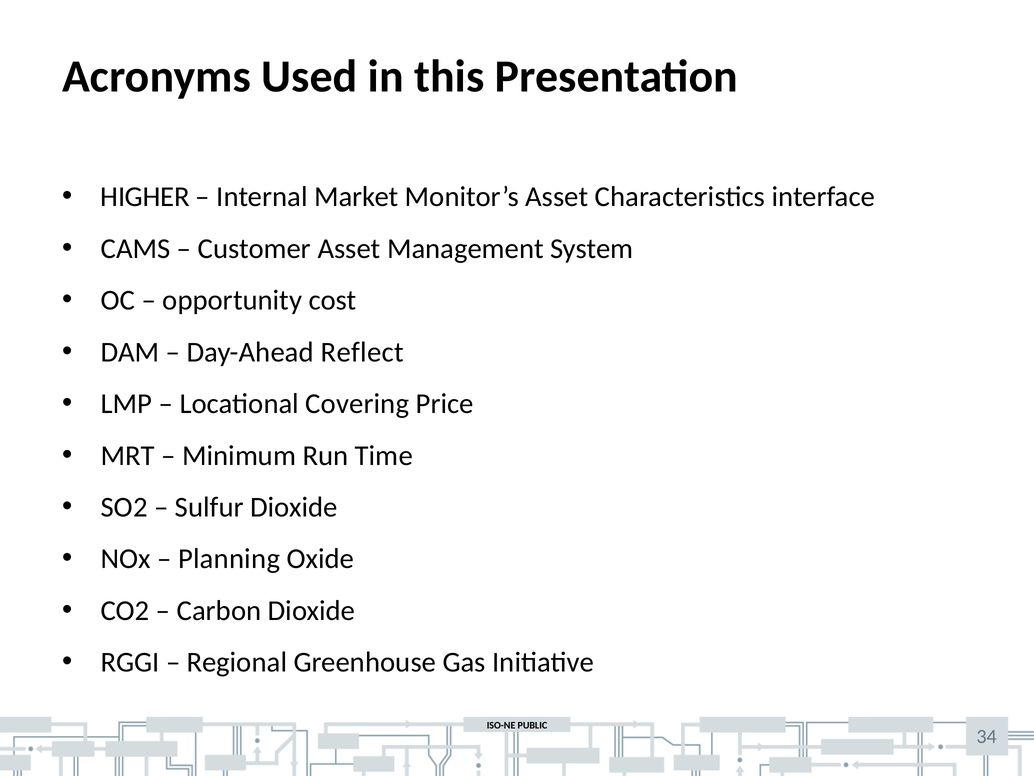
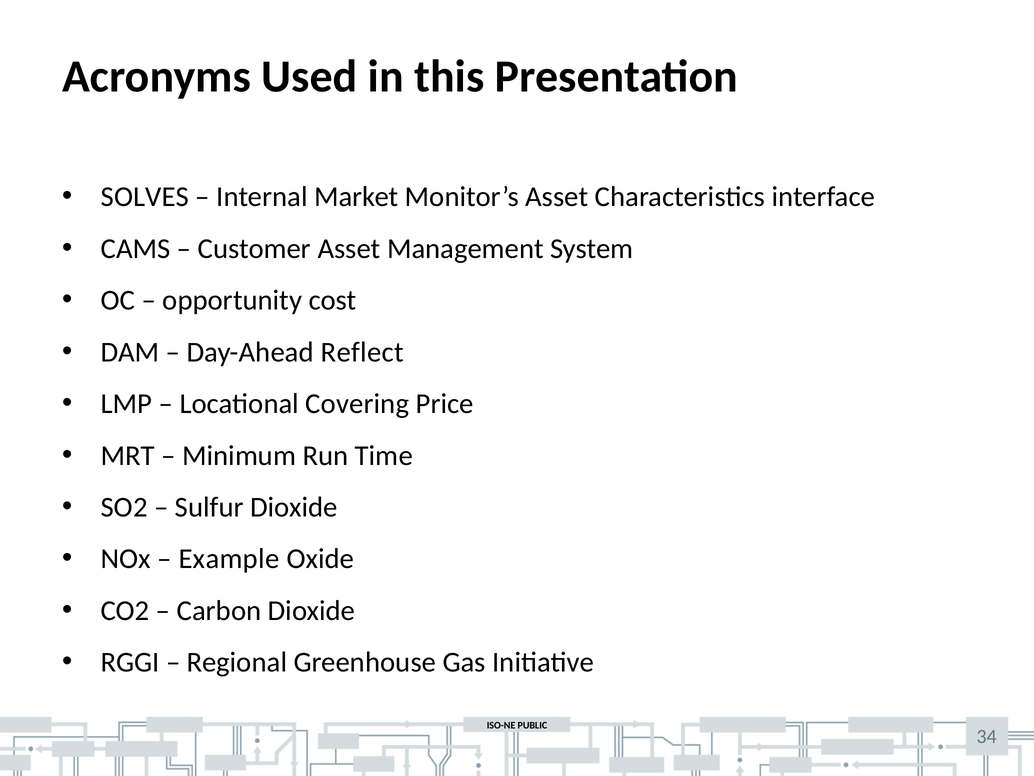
HIGHER: HIGHER -> SOLVES (145, 197)
Planning: Planning -> Example (229, 559)
